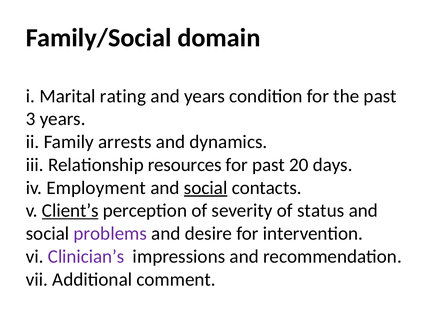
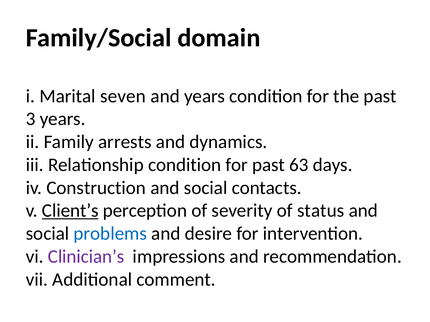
rating: rating -> seven (123, 96)
Relationship resources: resources -> condition (185, 165)
20: 20 -> 63 (299, 165)
Employment: Employment -> Construction (96, 188)
social underline: present -> none (206, 188)
problems colour: purple -> blue (110, 234)
